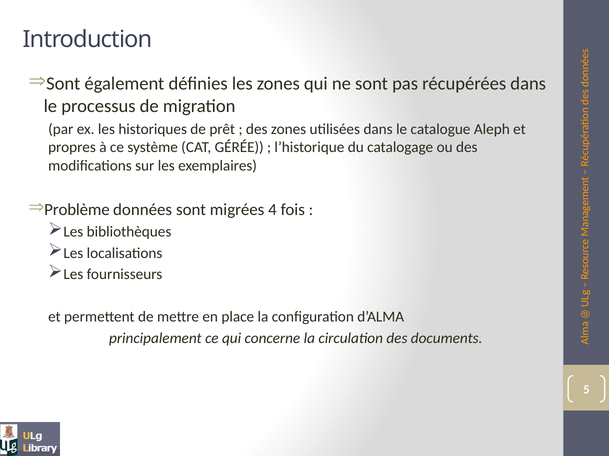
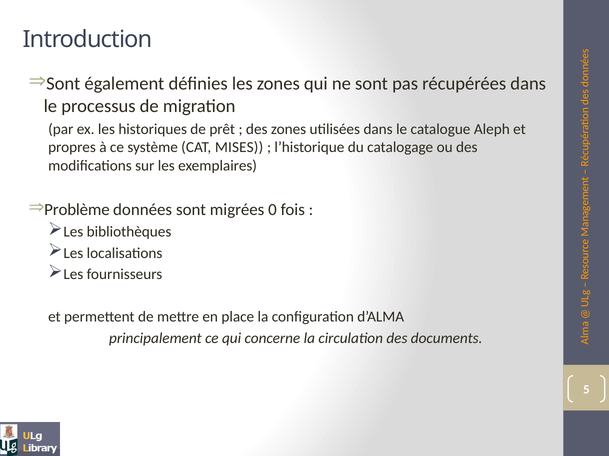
GÉRÉE: GÉRÉE -> MISES (239, 148)
4: 4 -> 0 (272, 210)
